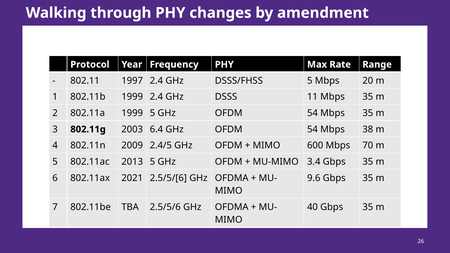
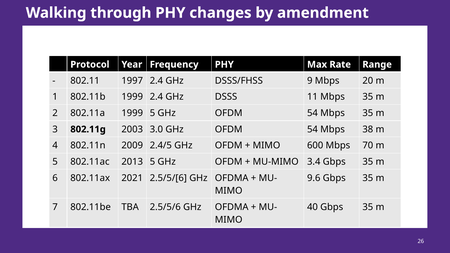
DSSS/FHSS 5: 5 -> 9 (310, 81)
6.4: 6.4 -> 3.0 (156, 129)
